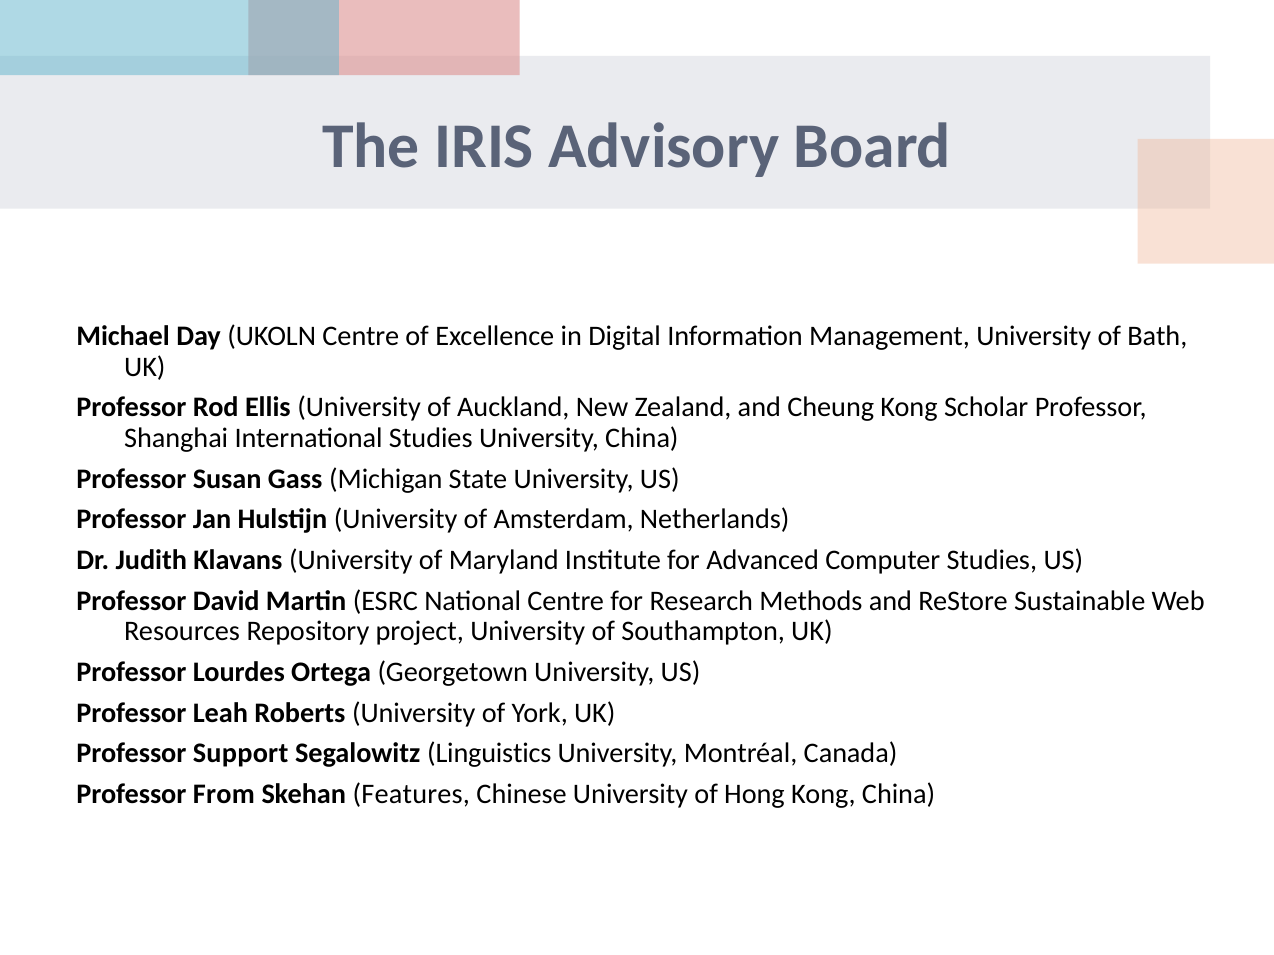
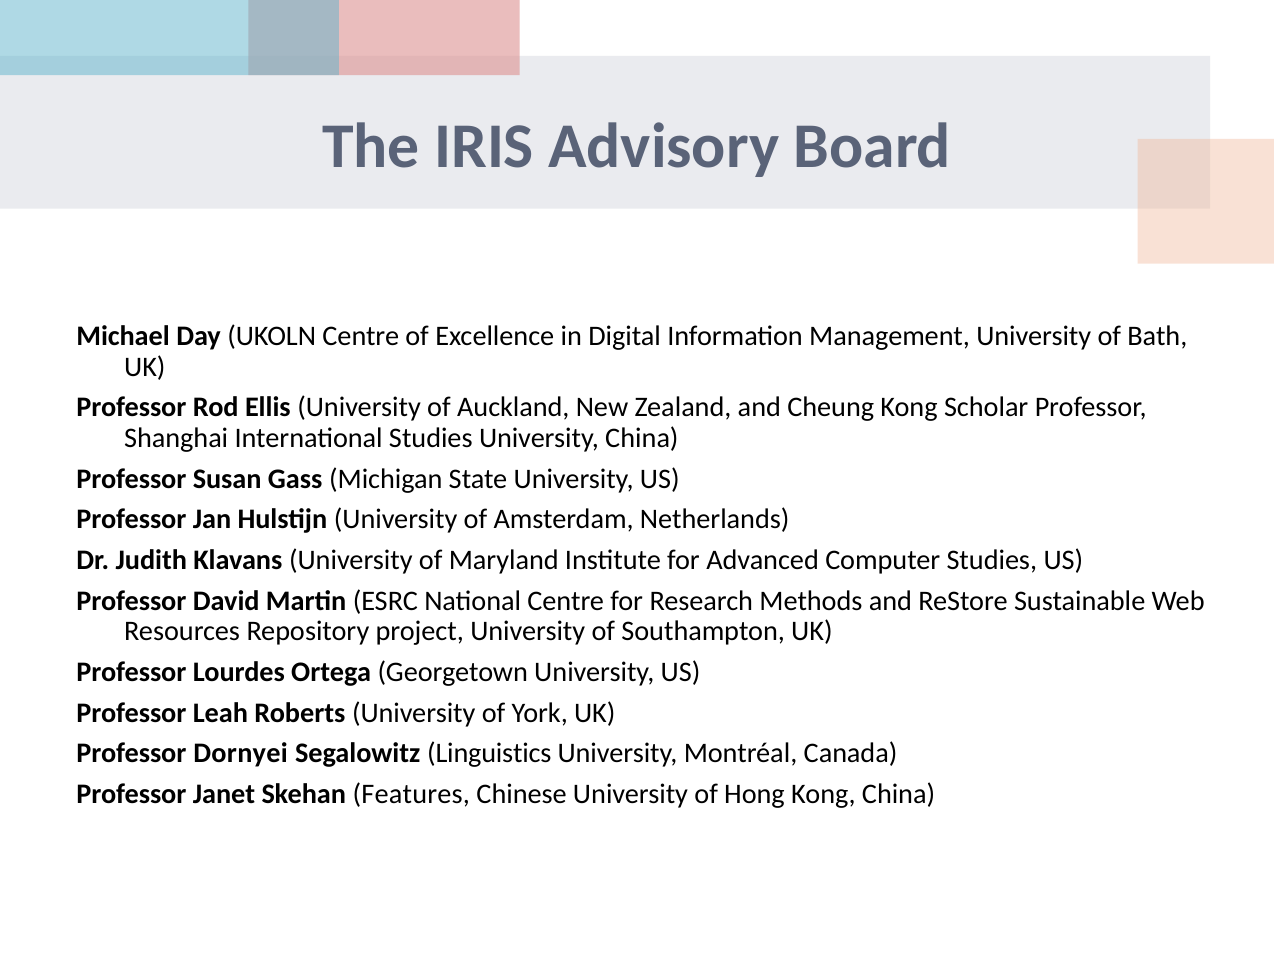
Support: Support -> Dornyei (241, 754)
From: From -> Janet (224, 795)
